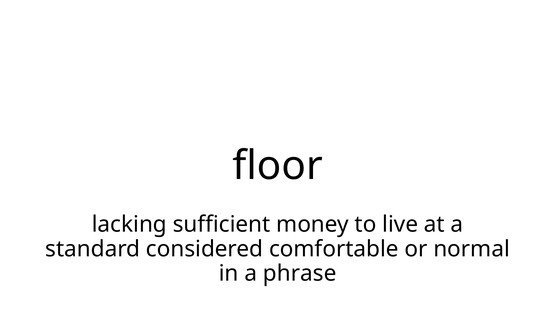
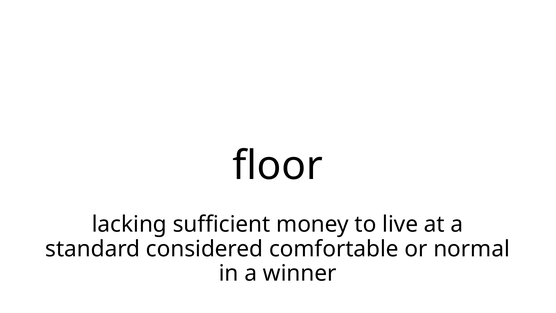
phrase: phrase -> winner (300, 273)
